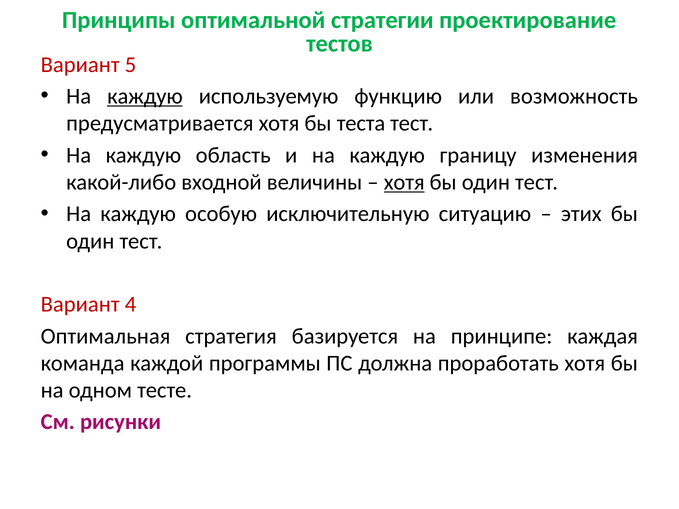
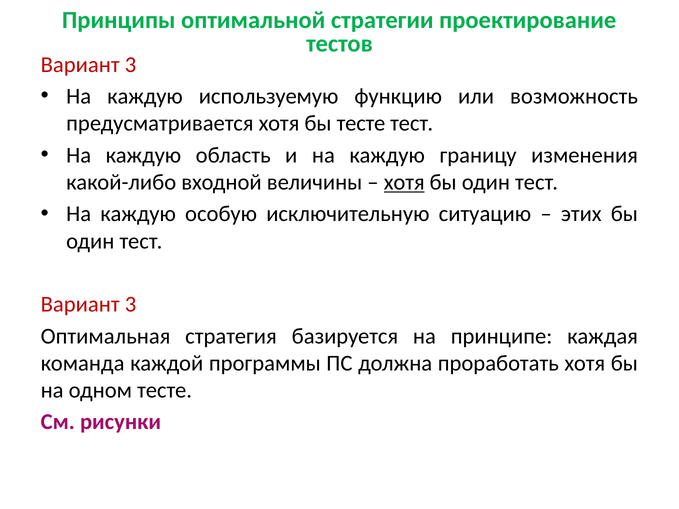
5: 5 -> 3 (130, 65)
каждую underline: present -> none (145, 96)
бы теста: теста -> тесте (361, 123)
4: 4 -> 3 (130, 305)
